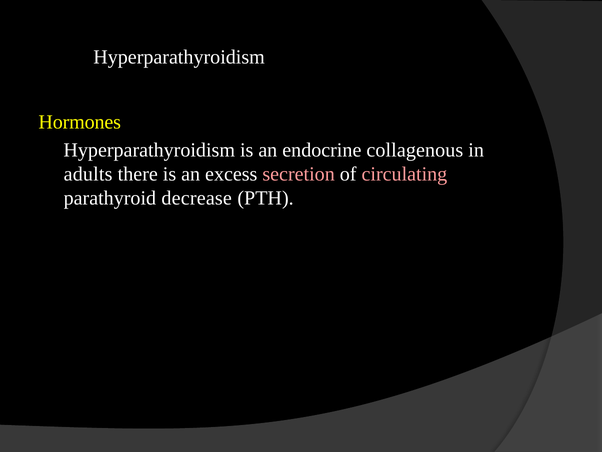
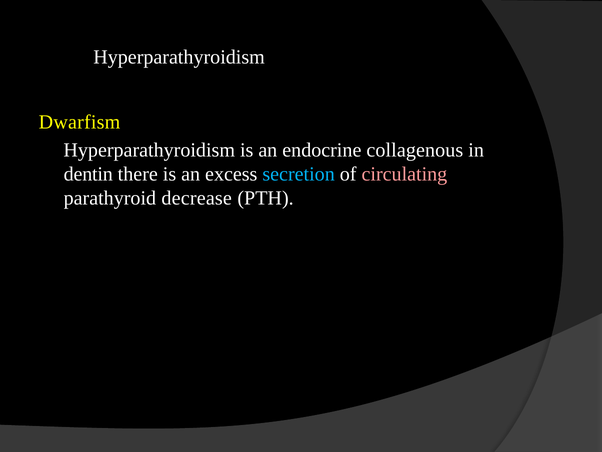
Hormones: Hormones -> Dwarfism (80, 122)
adults: adults -> dentin (88, 174)
secretion colour: pink -> light blue (299, 174)
